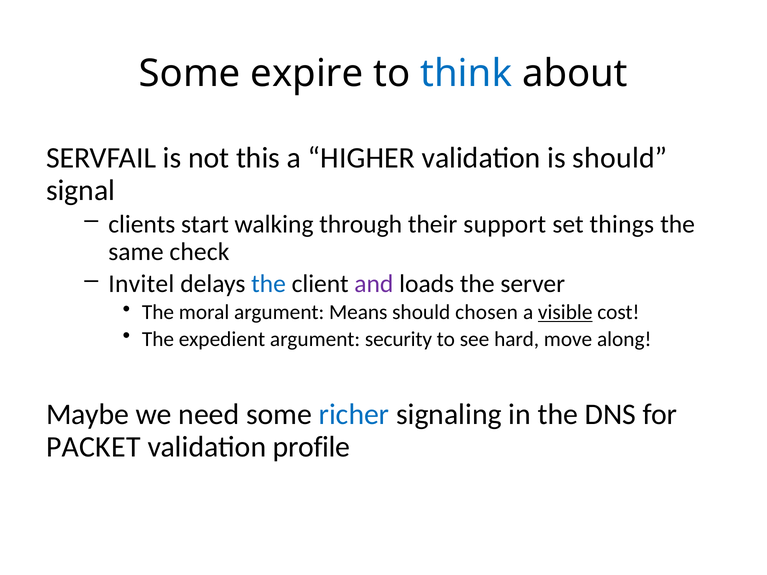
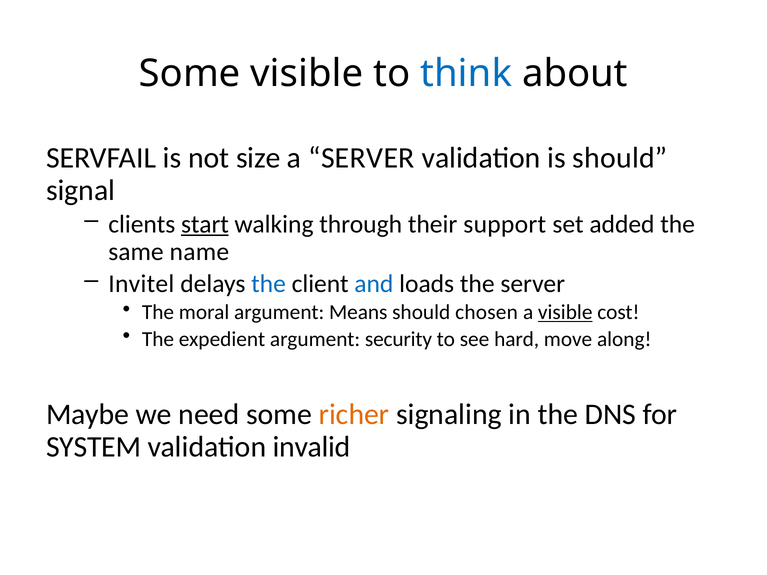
Some expire: expire -> visible (307, 74)
this: this -> size (258, 158)
a HIGHER: HIGHER -> SERVER (361, 158)
start underline: none -> present (205, 224)
things: things -> added (622, 224)
check: check -> name (199, 252)
and colour: purple -> blue (374, 284)
richer colour: blue -> orange (354, 415)
PACKET: PACKET -> SYSTEM (94, 447)
profile: profile -> invalid (311, 447)
